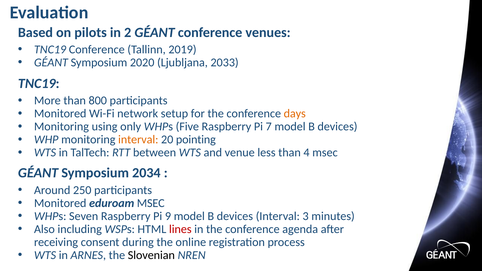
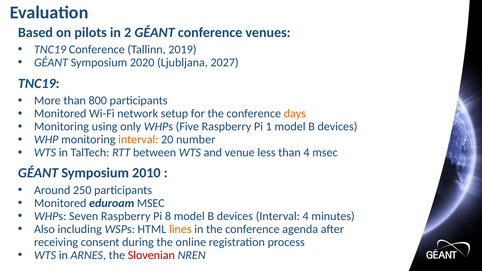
2033: 2033 -> 2027 (225, 63)
7: 7 -> 1 (269, 127)
pointing: pointing -> number (196, 140)
2034: 2034 -> 2010 (146, 173)
9: 9 -> 8 (168, 216)
Interval 3: 3 -> 4 (306, 216)
lines colour: red -> orange (180, 229)
Slovenian colour: black -> red (151, 255)
